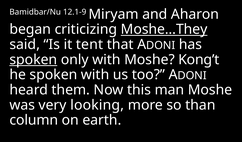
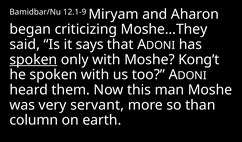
Moshe…They underline: present -> none (164, 29)
tent: tent -> says (90, 44)
looking: looking -> servant (97, 105)
